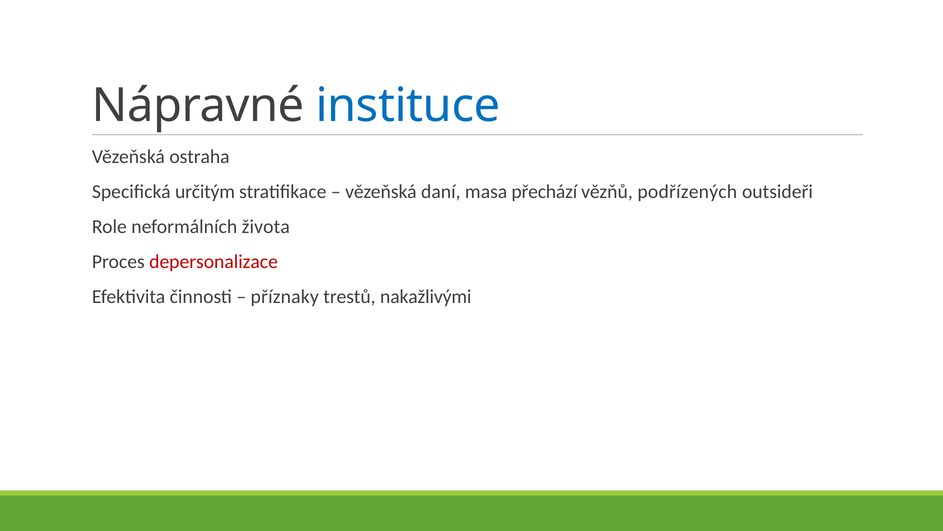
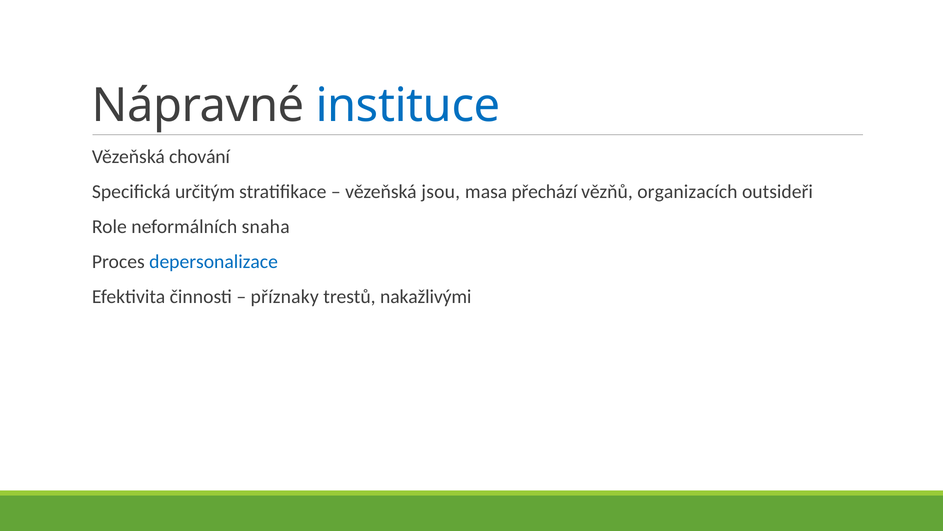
ostraha: ostraha -> chování (200, 157)
daní: daní -> jsou (441, 192)
podřízených: podřízených -> organizacích (687, 192)
života: života -> snaha (266, 227)
depersonalizace colour: red -> blue (214, 262)
